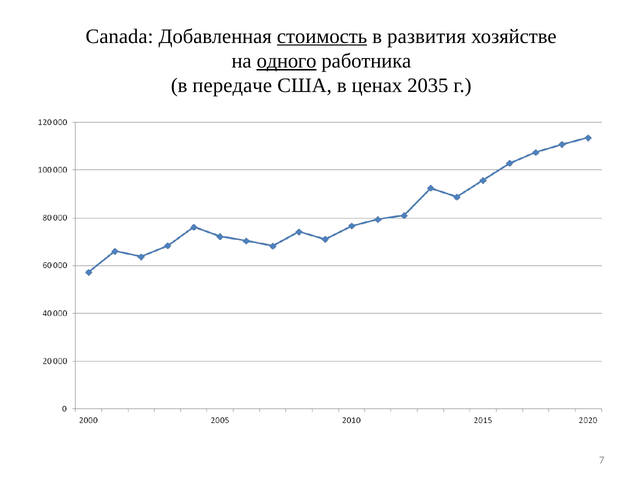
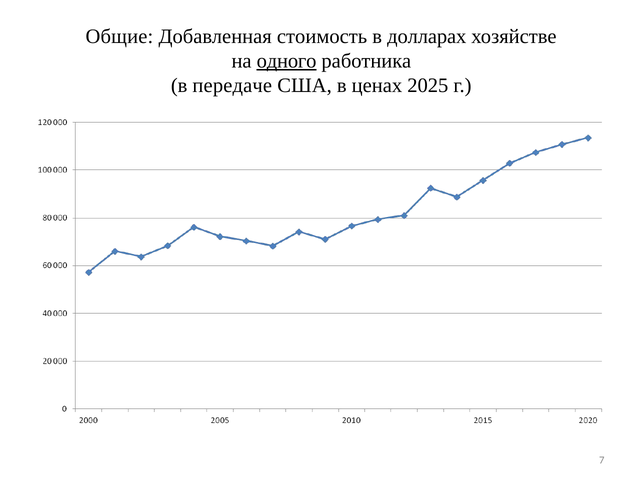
Canada: Canada -> Общие (119, 36)
стоимость underline: present -> none (322, 36)
развития: развития -> долларах (427, 36)
2035: 2035 -> 2025 (428, 86)
